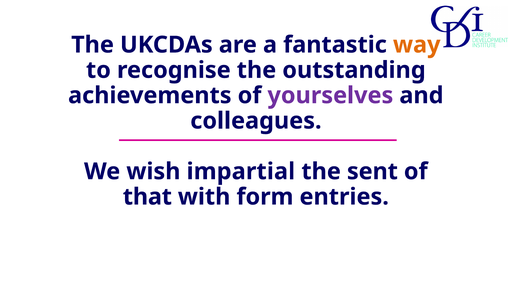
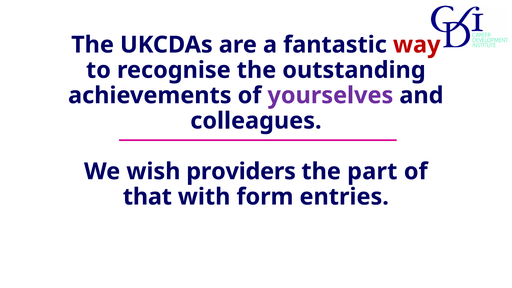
way colour: orange -> red (417, 45)
impartial: impartial -> providers (241, 171)
sent: sent -> part (372, 171)
